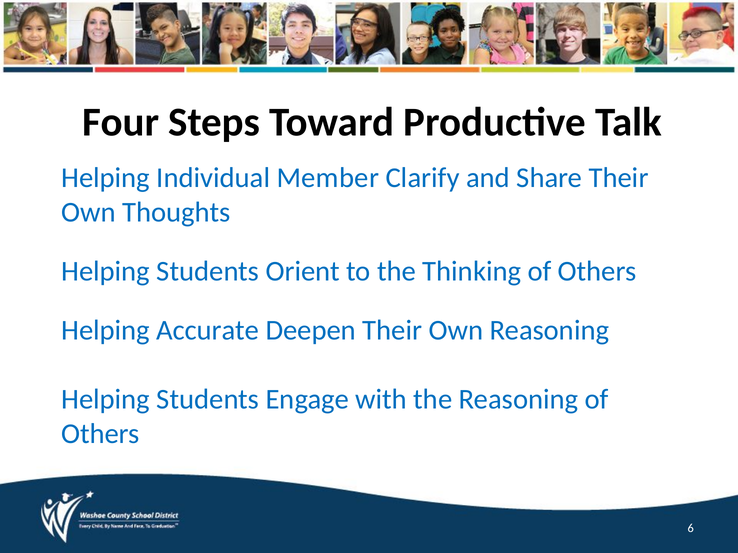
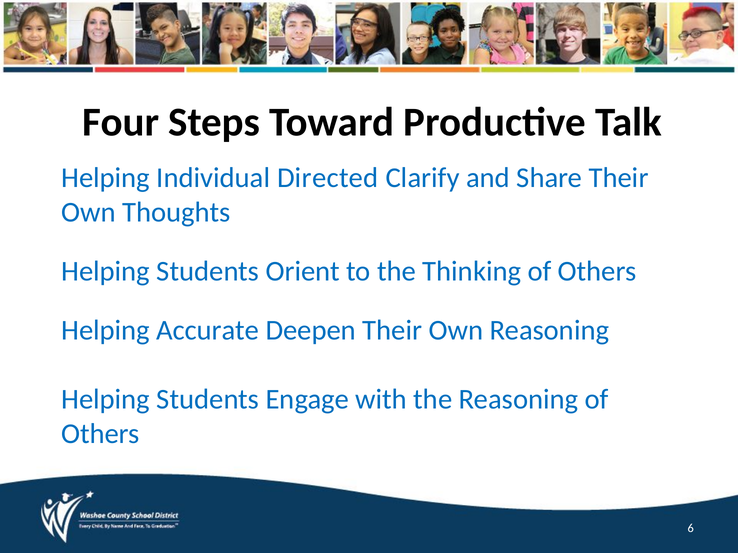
Member: Member -> Directed (328, 178)
